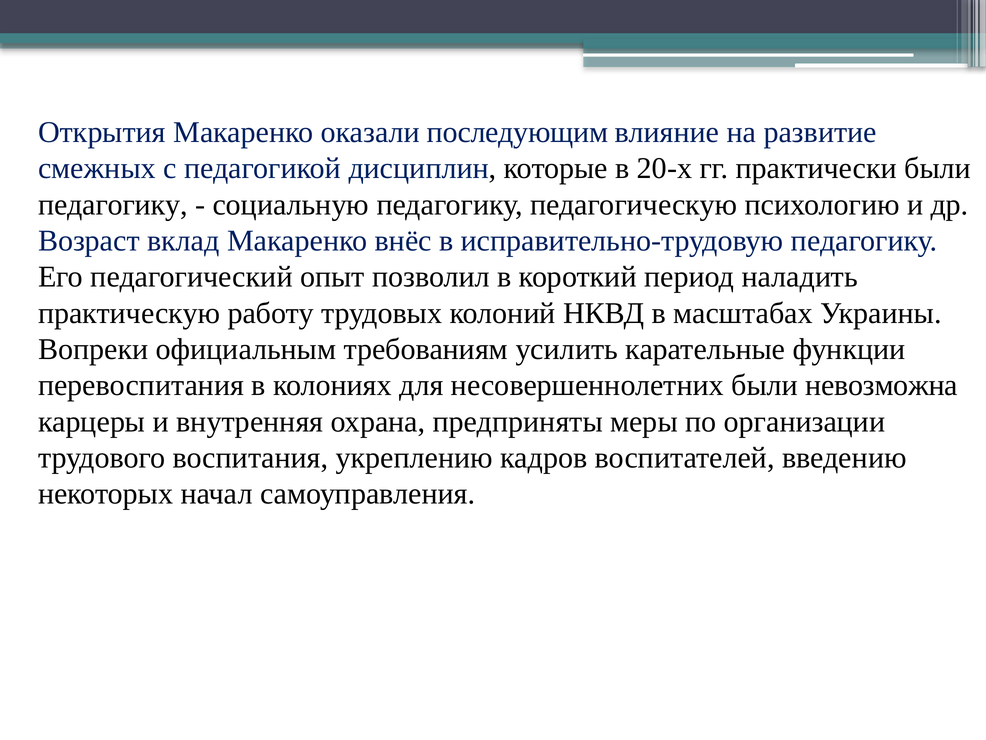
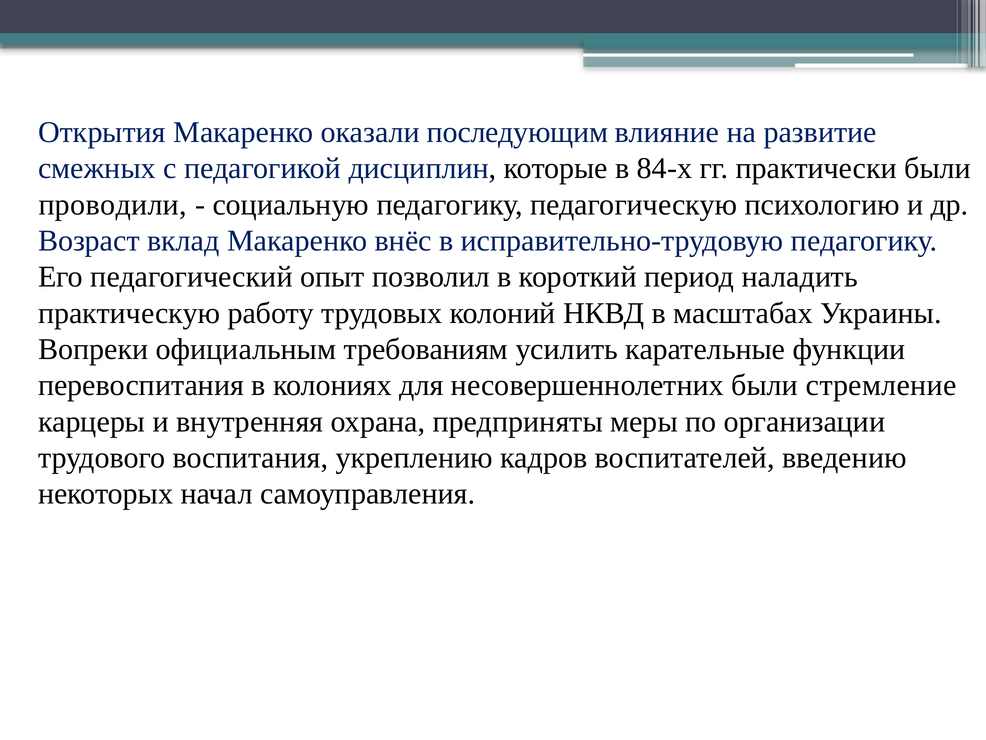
20-х: 20-х -> 84-х (665, 168)
педагогику: педагогику -> проводили (113, 205)
невозможна: невозможна -> стремление (881, 385)
